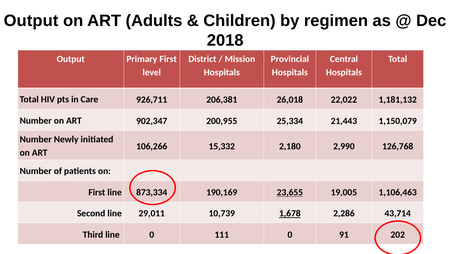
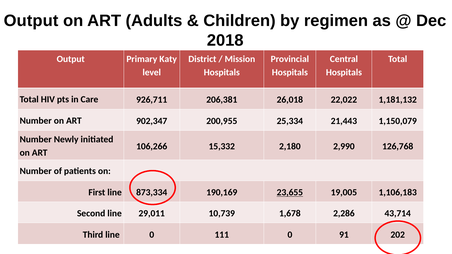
Primary First: First -> Katy (168, 59)
1,106,463: 1,106,463 -> 1,106,183 (398, 192)
1,678 underline: present -> none (290, 214)
